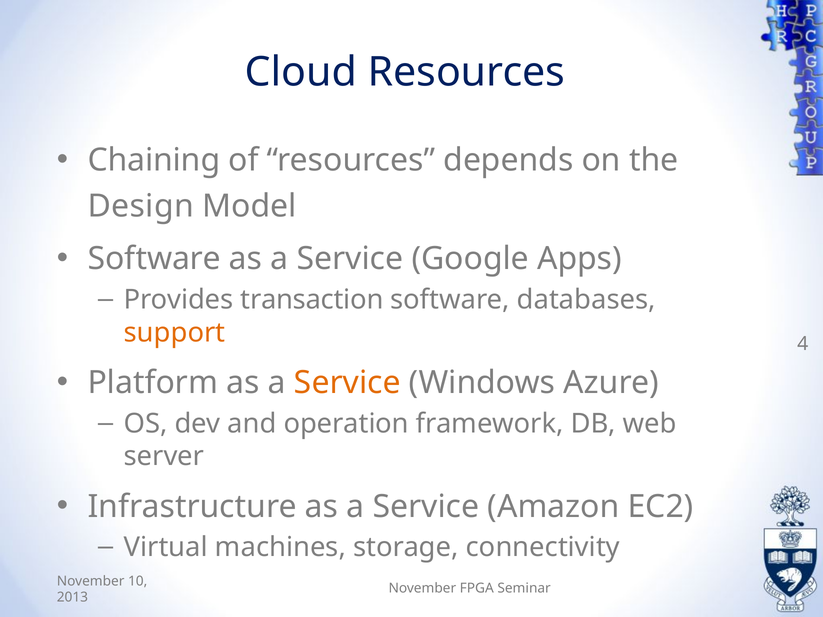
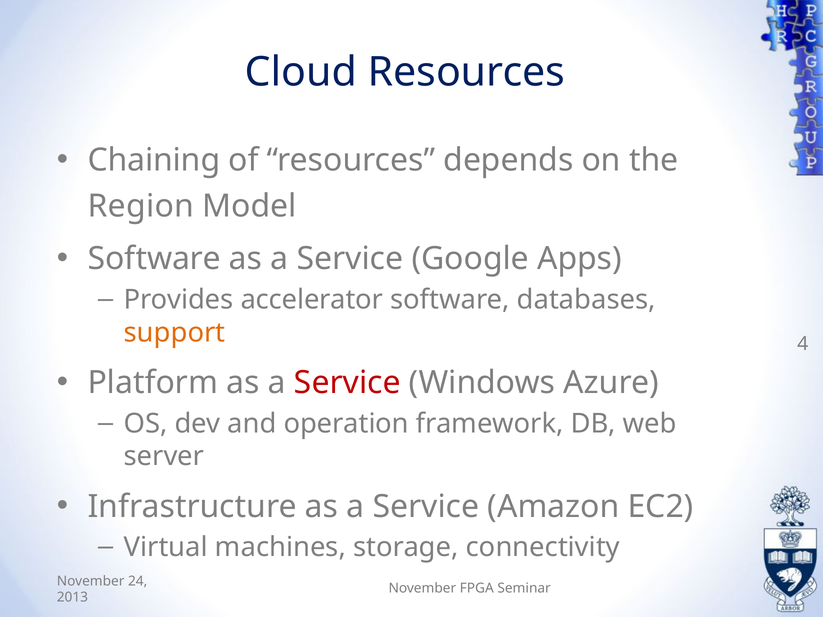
Design: Design -> Region (141, 206)
transaction: transaction -> accelerator (312, 300)
Service colour: orange -> red (347, 383)
10: 10 -> 24 (138, 581)
